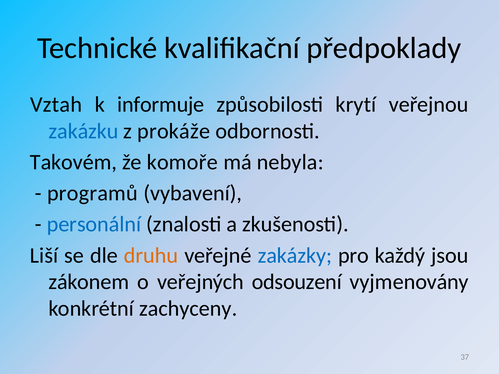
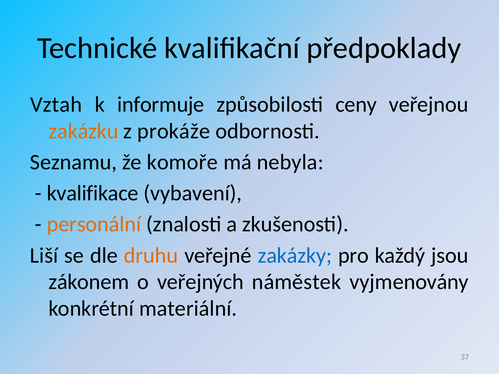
krytí: krytí -> ceny (356, 105)
zakázku colour: blue -> orange (84, 131)
Takovém: Takovém -> Seznamu (73, 162)
programů: programů -> kvalifikace (93, 193)
personální colour: blue -> orange (94, 224)
odsouzení: odsouzení -> náměstek (297, 282)
zachyceny: zachyceny -> materiální (188, 309)
